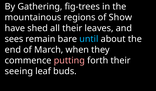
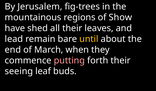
Gathering: Gathering -> Jerusalem (40, 7)
sees: sees -> lead (14, 39)
until colour: light blue -> yellow (89, 39)
